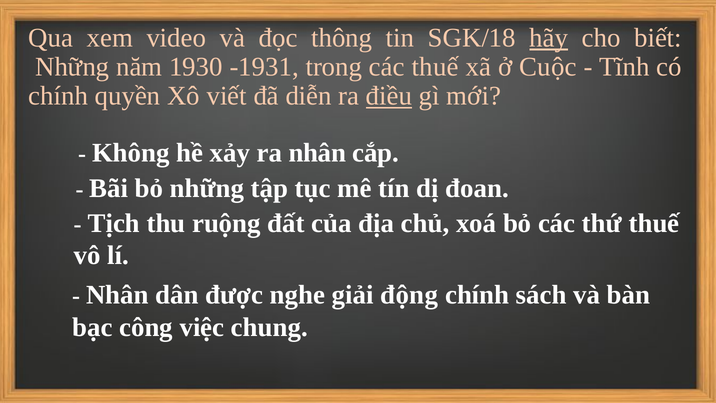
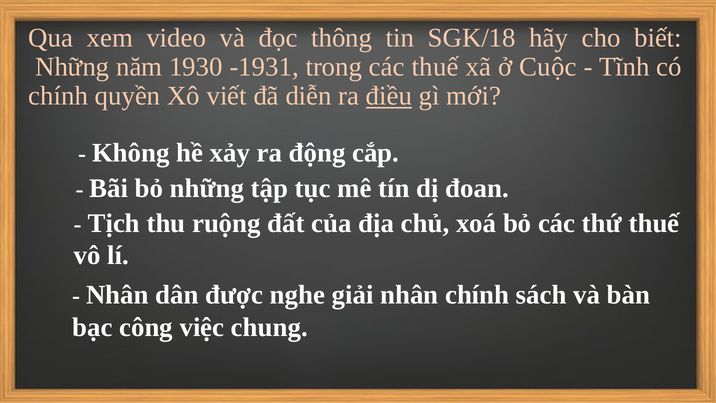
hãy underline: present -> none (549, 38)
ra nhân: nhân -> động (317, 153)
giải động: động -> nhân (409, 295)
